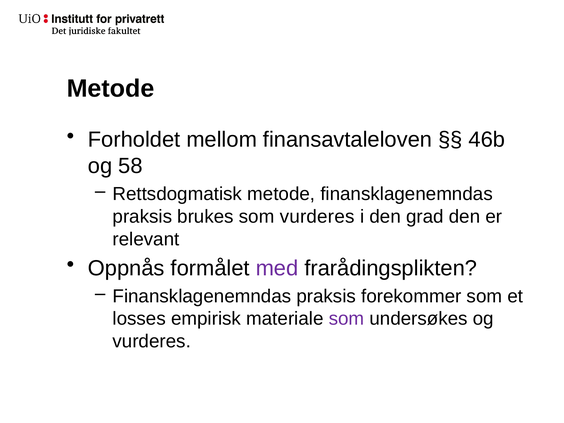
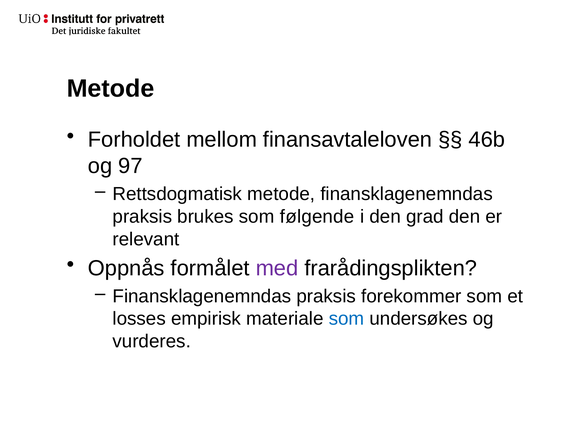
58: 58 -> 97 (130, 166)
som vurderes: vurderes -> følgende (317, 217)
som colour: purple -> blue (346, 319)
